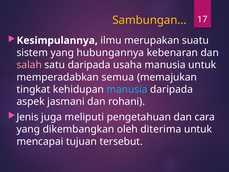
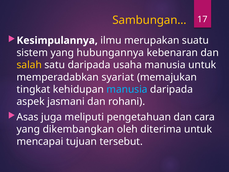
salah colour: pink -> yellow (29, 65)
semua: semua -> syariat (118, 77)
Jenis: Jenis -> Asas (28, 117)
